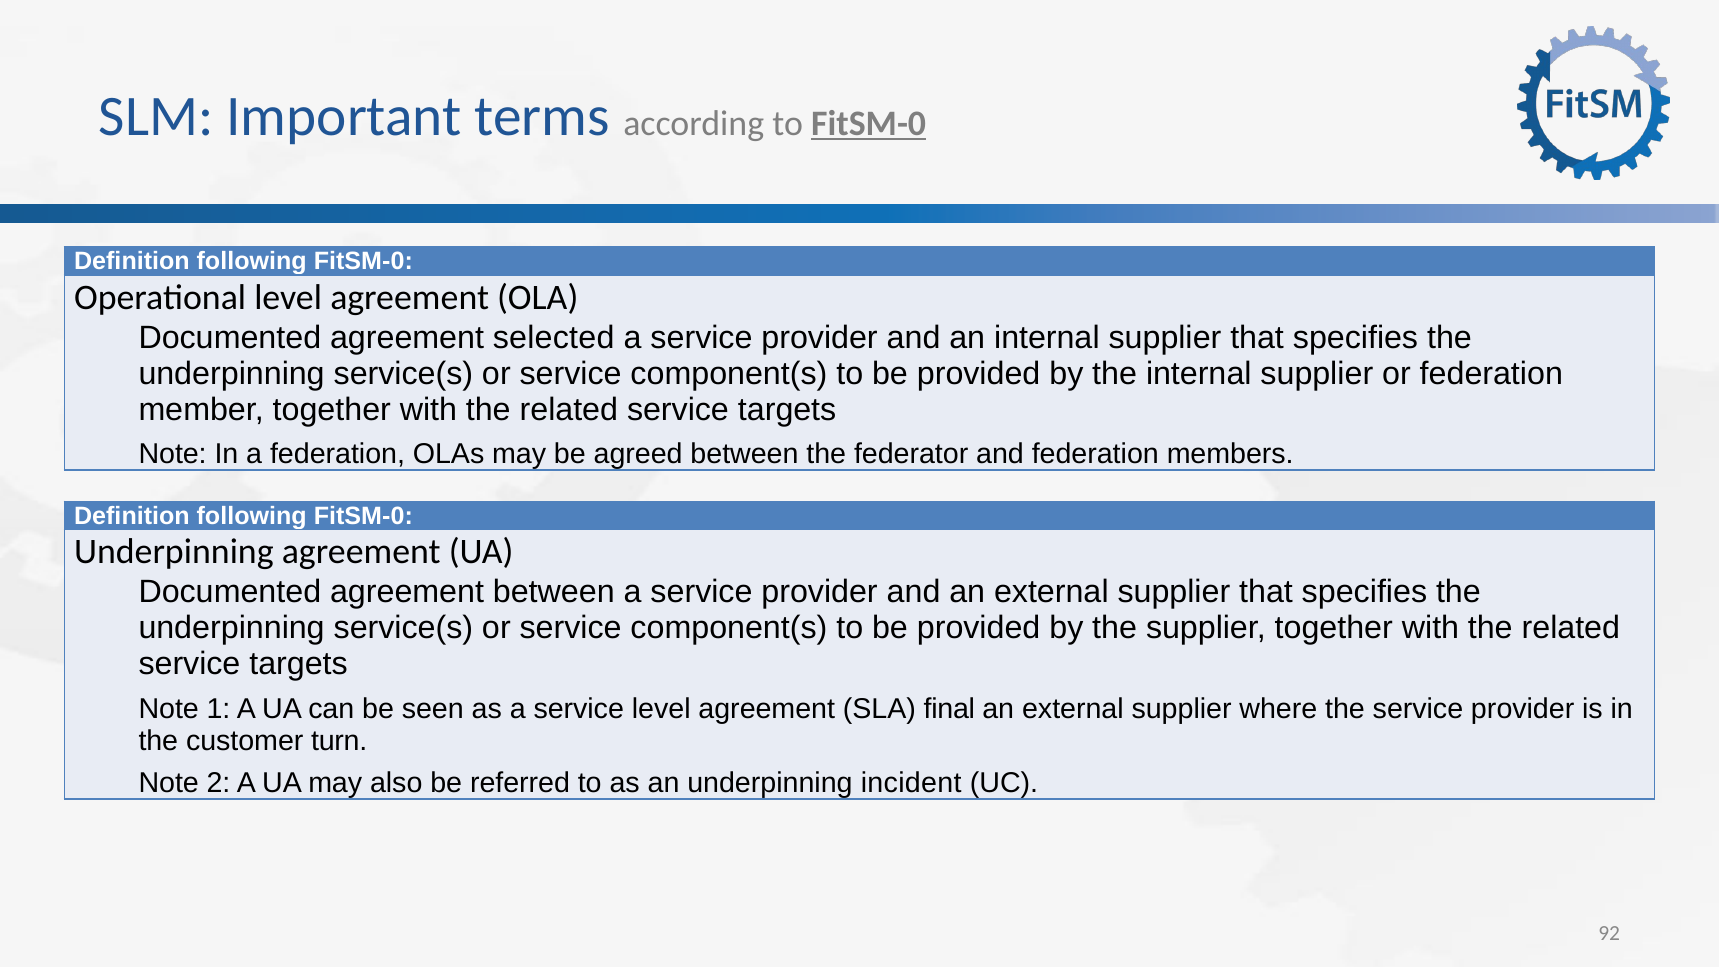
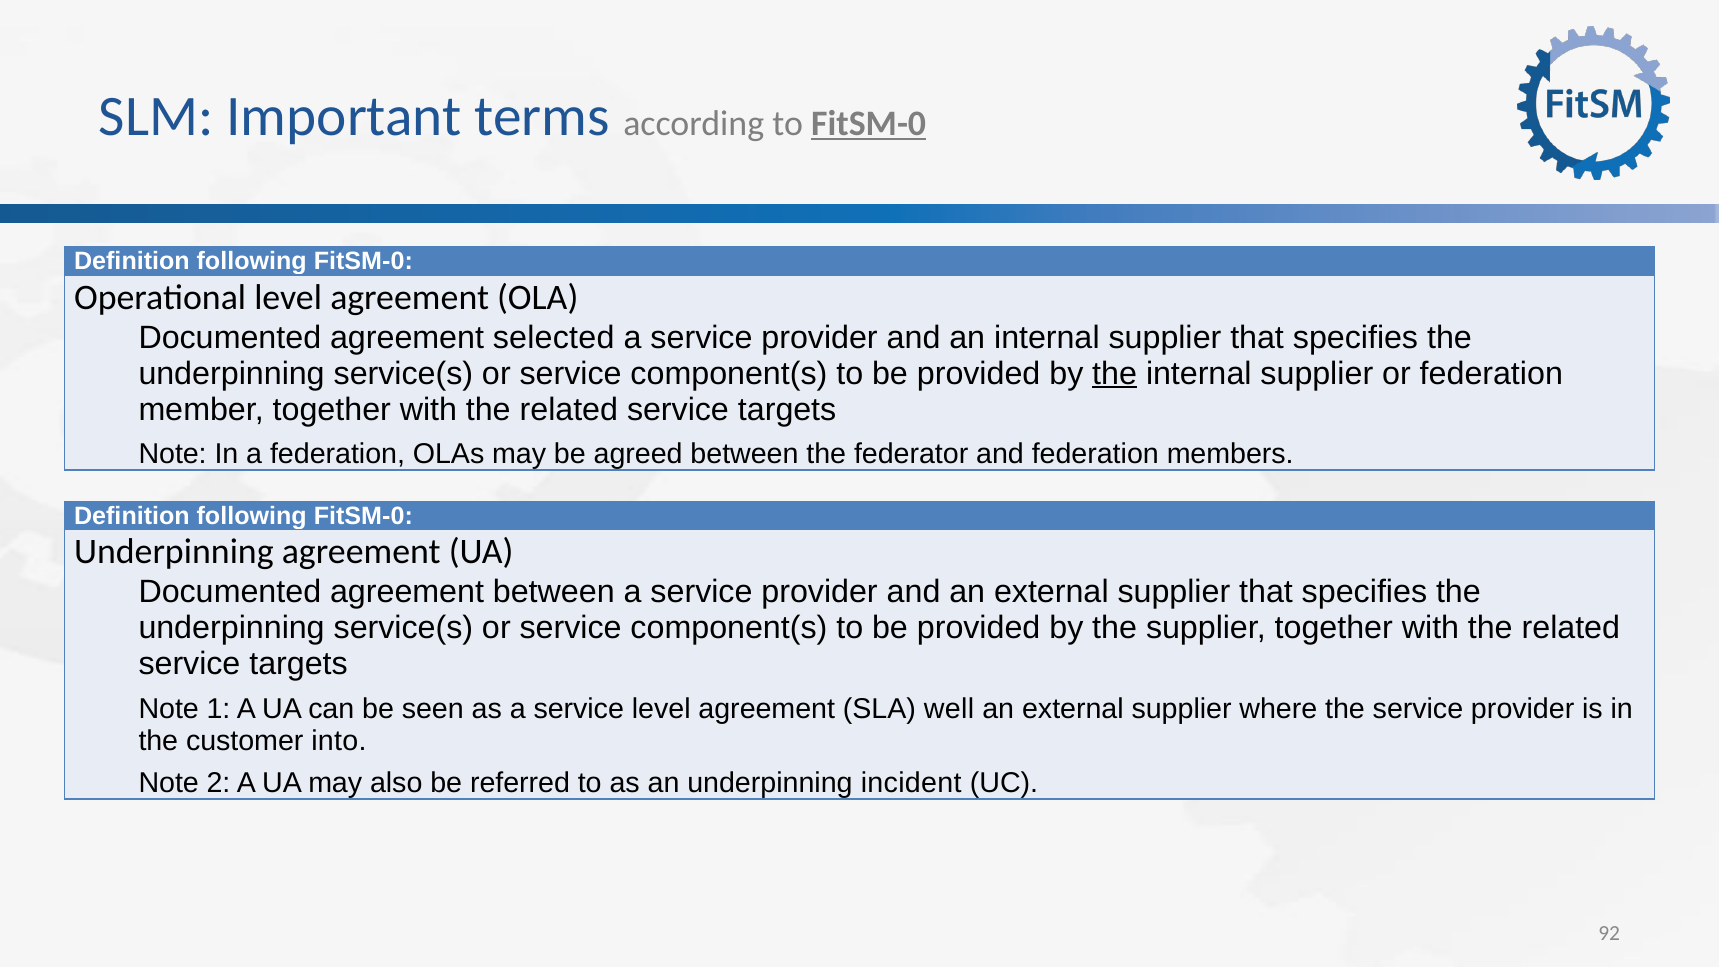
the underline: none -> present (1115, 374)
final: final -> well (949, 709)
turn: turn -> into (339, 741)
